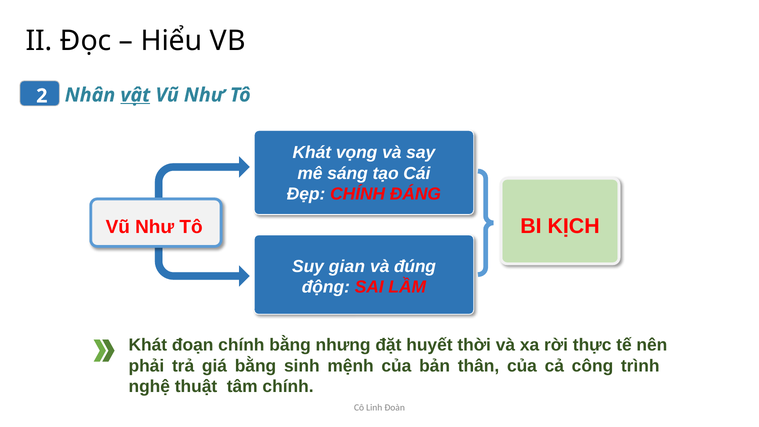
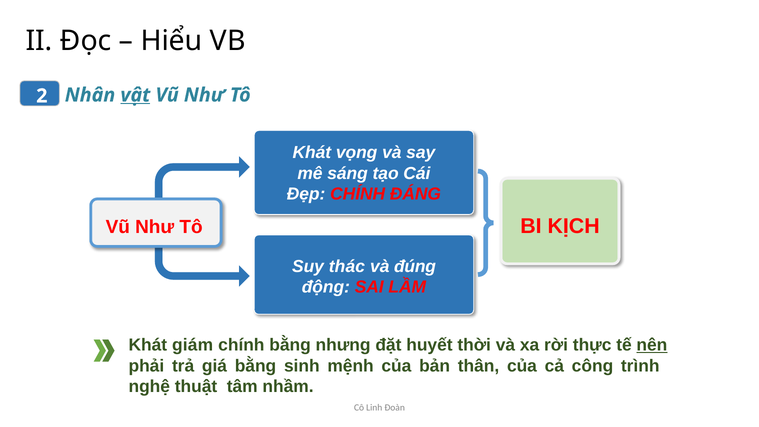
gian: gian -> thác (347, 266)
đoạn: đoạn -> giám (193, 345)
nên underline: none -> present (652, 345)
tâm chính: chính -> nhầm (288, 387)
